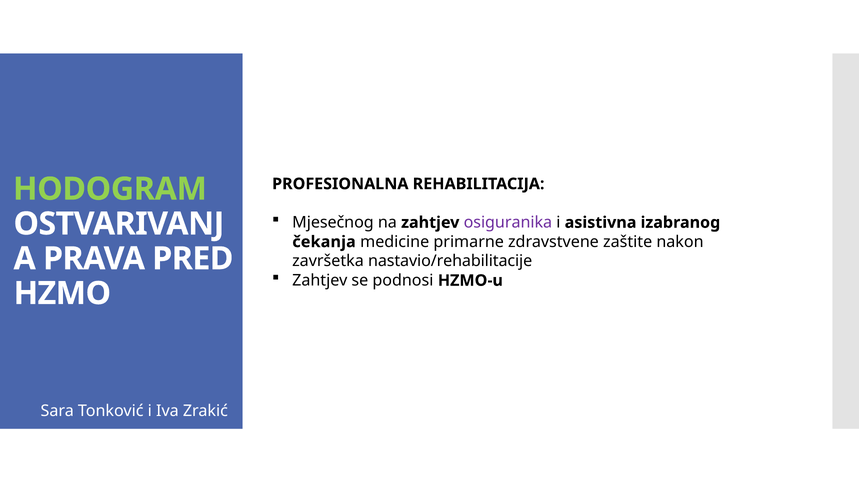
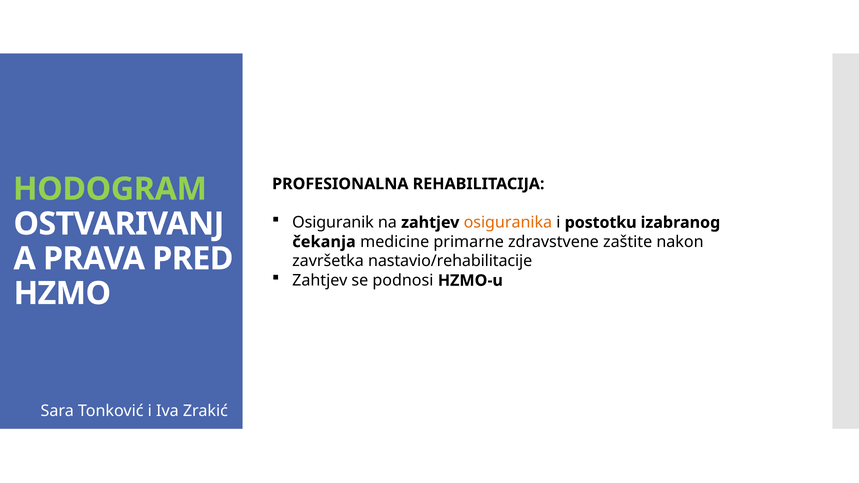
Mjesečnog: Mjesečnog -> Osiguranik (333, 223)
osiguranika colour: purple -> orange (508, 223)
asistivna: asistivna -> postotku (601, 223)
